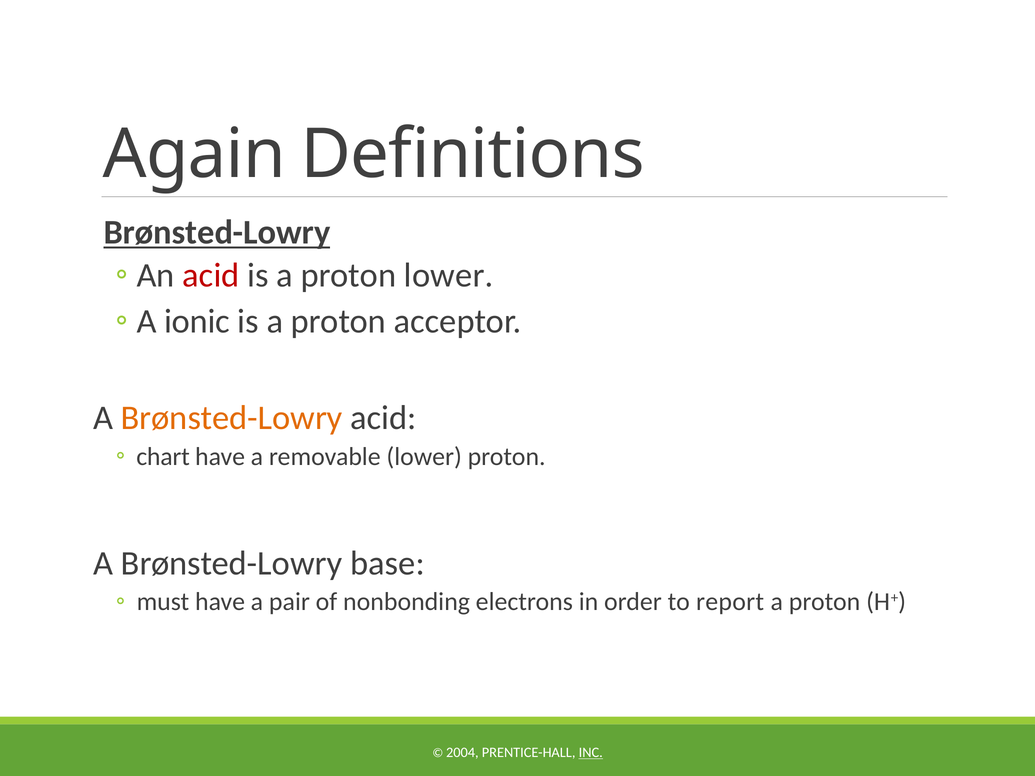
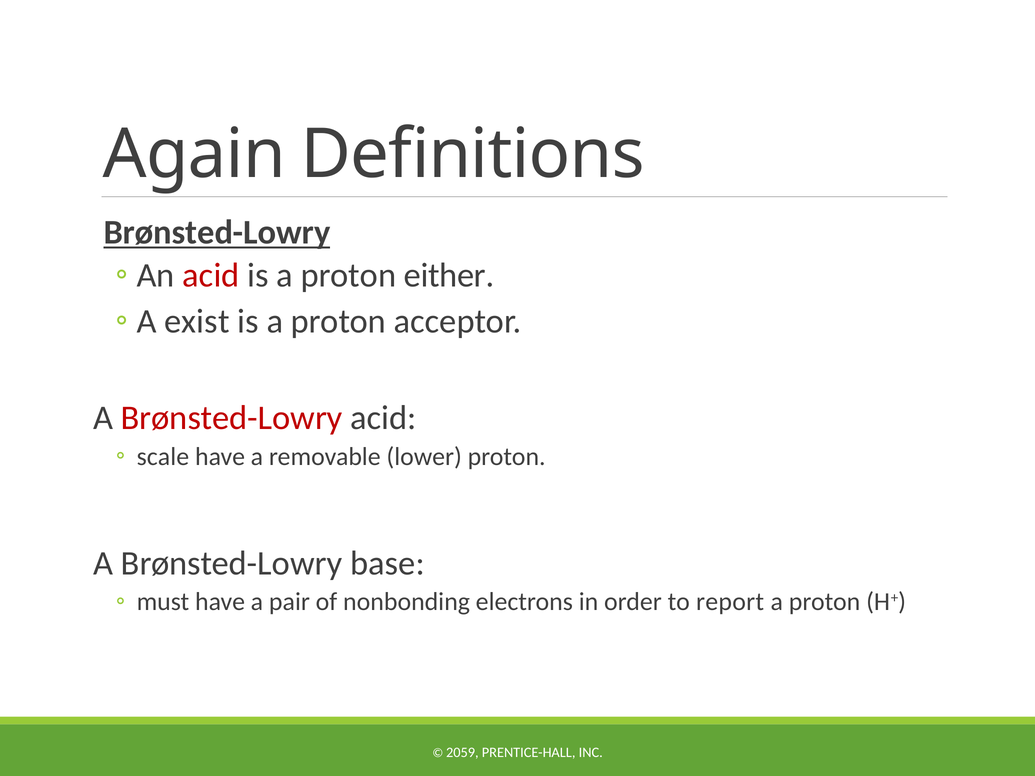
proton lower: lower -> either (449, 276)
ionic: ionic -> exist (197, 321)
Brønsted-Lowry colour: orange -> red (232, 418)
chart: chart -> scale (163, 457)
2004: 2004 -> 2059 (462, 753)
INC underline: present -> none (591, 753)
